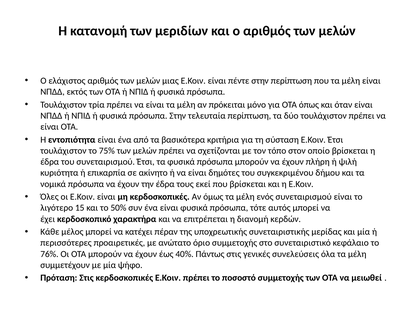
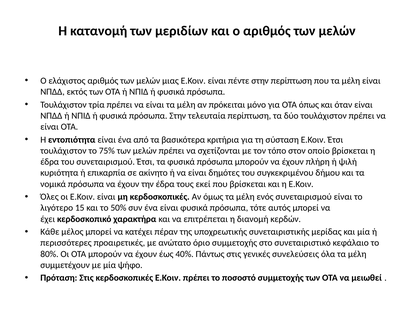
76%: 76% -> 80% (49, 254)
